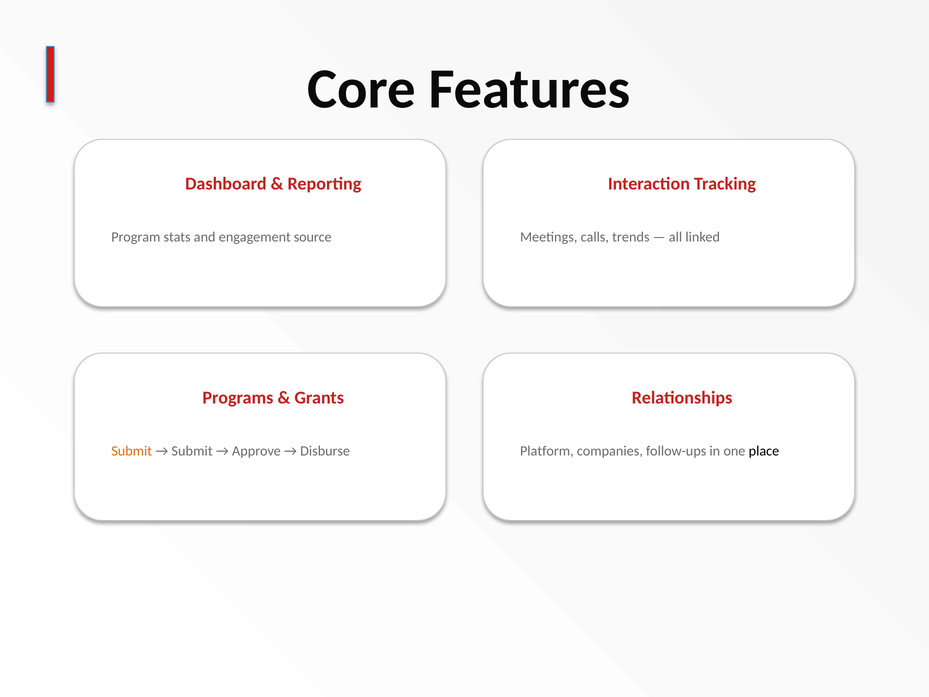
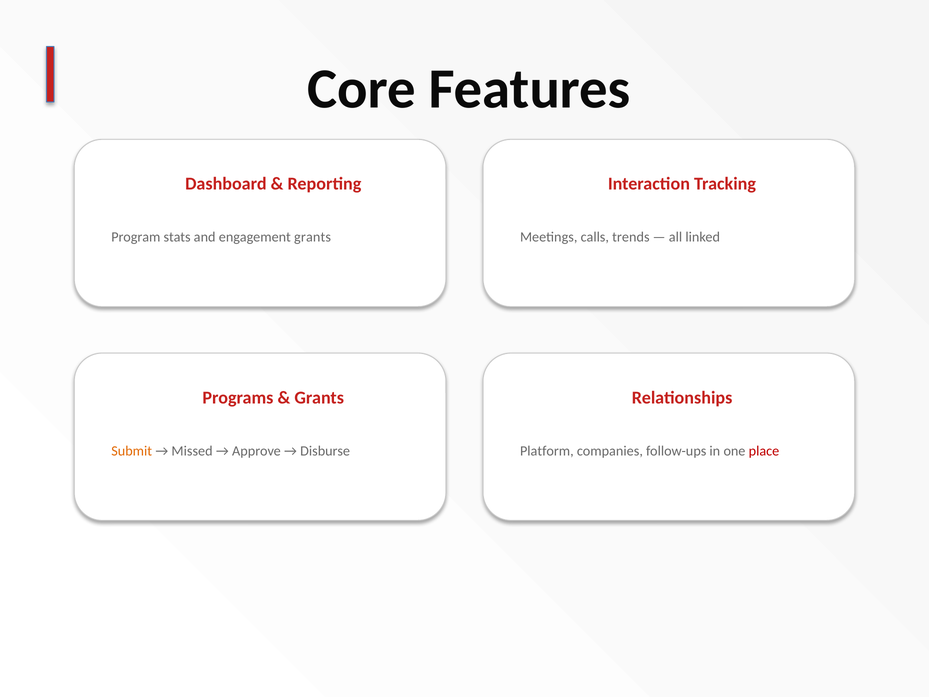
engagement source: source -> grants (313, 237)
Submit: Submit -> Missed (192, 451)
place colour: black -> red (764, 451)
